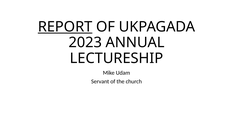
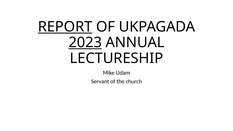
2023 underline: none -> present (85, 43)
